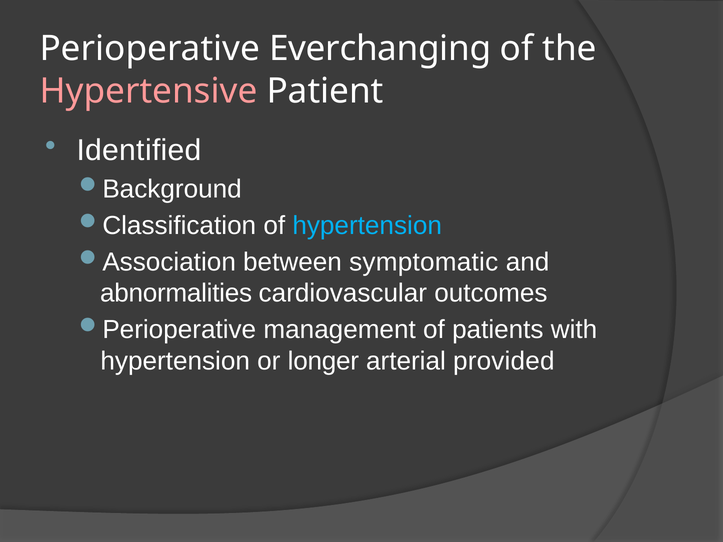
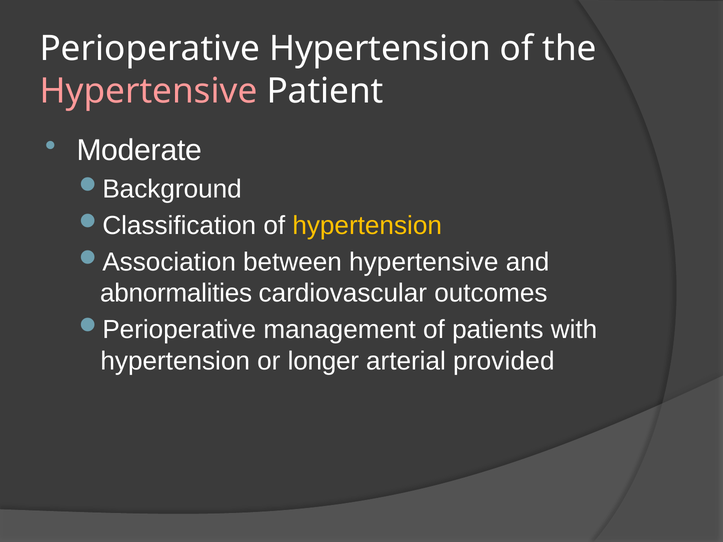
Perioperative Everchanging: Everchanging -> Hypertension (380, 49)
Identified: Identified -> Moderate (139, 150)
hypertension colour: light blue -> yellow (367, 226)
between symptomatic: symptomatic -> hypertensive (424, 262)
